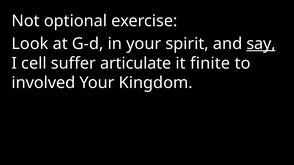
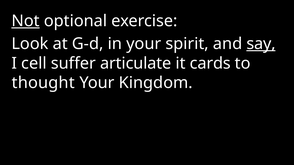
Not underline: none -> present (26, 21)
finite: finite -> cards (210, 63)
involved: involved -> thought (43, 83)
